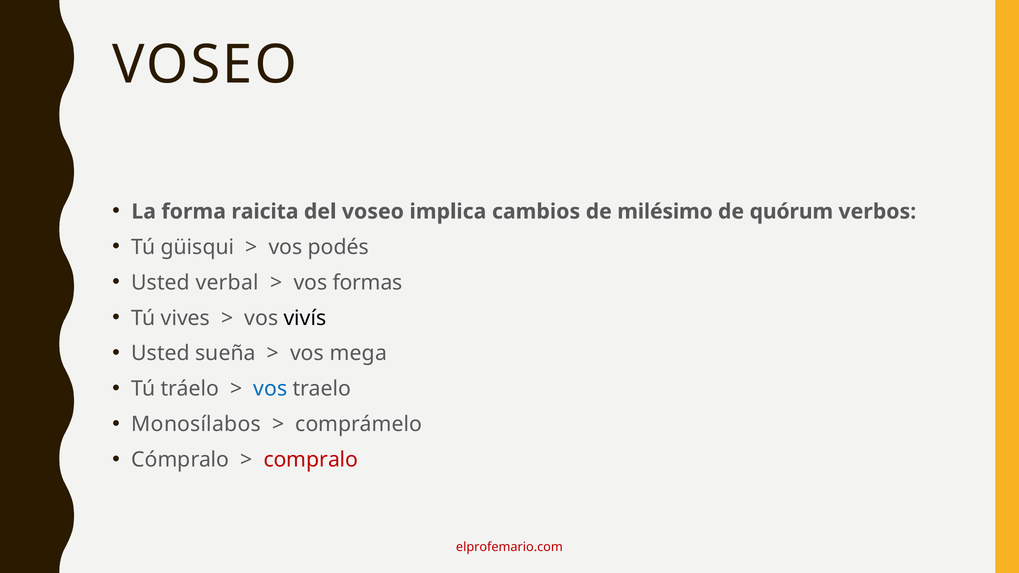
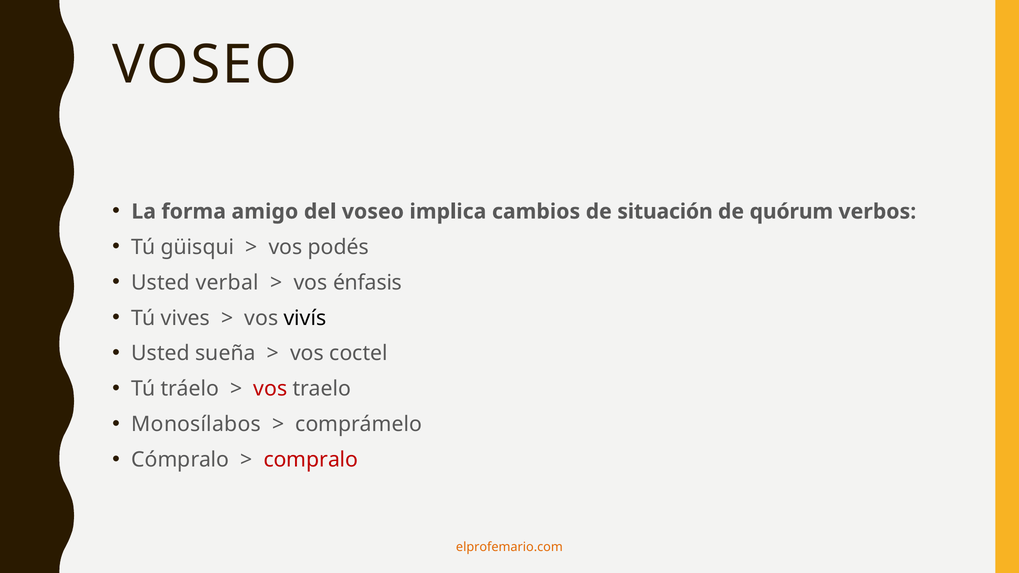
raicita: raicita -> amigo (265, 212)
milésimo: milésimo -> situación (665, 212)
formas: formas -> énfasis (368, 283)
mega: mega -> coctel (358, 354)
vos colour: blue -> red (270, 389)
elprofemario.com colour: red -> orange (509, 547)
